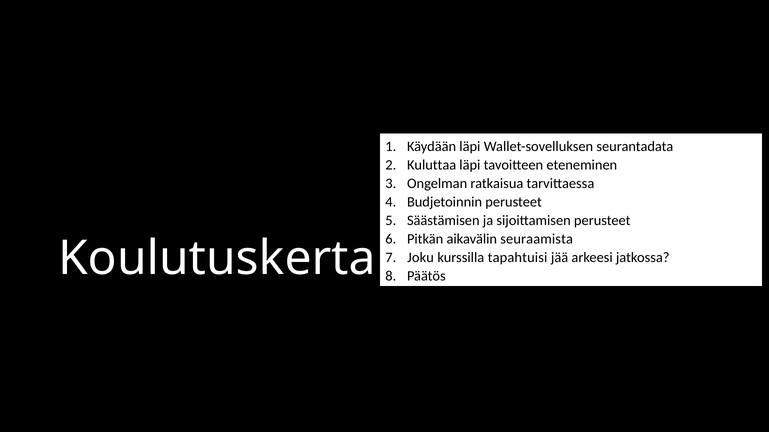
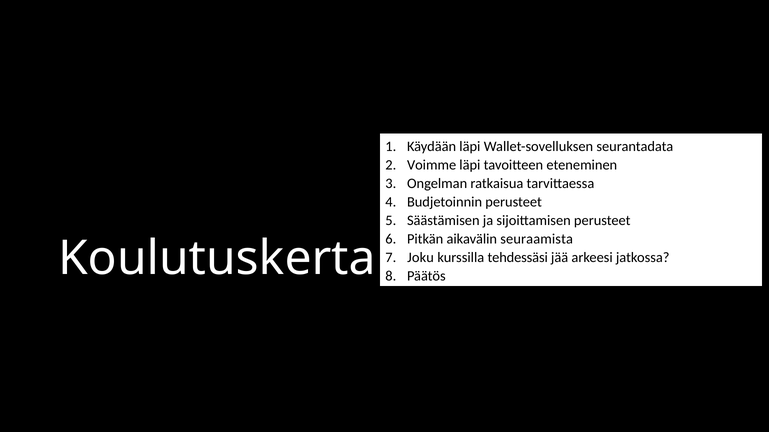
Kuluttaa: Kuluttaa -> Voimme (432, 165)
tapahtuisi: tapahtuisi -> tehdessäsi (518, 258)
